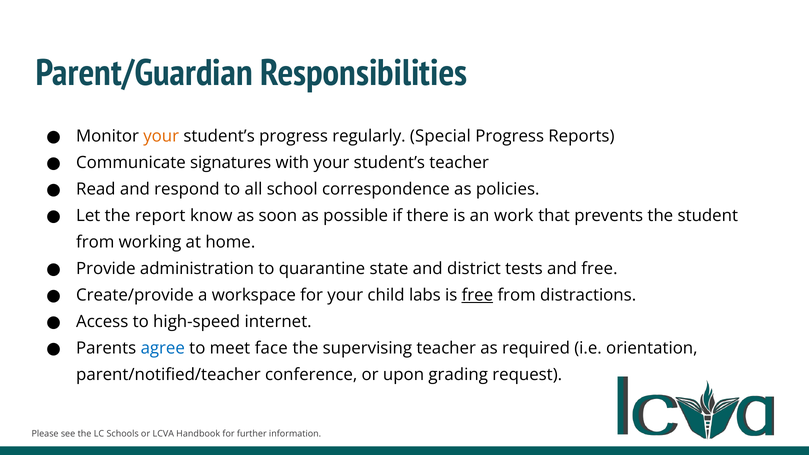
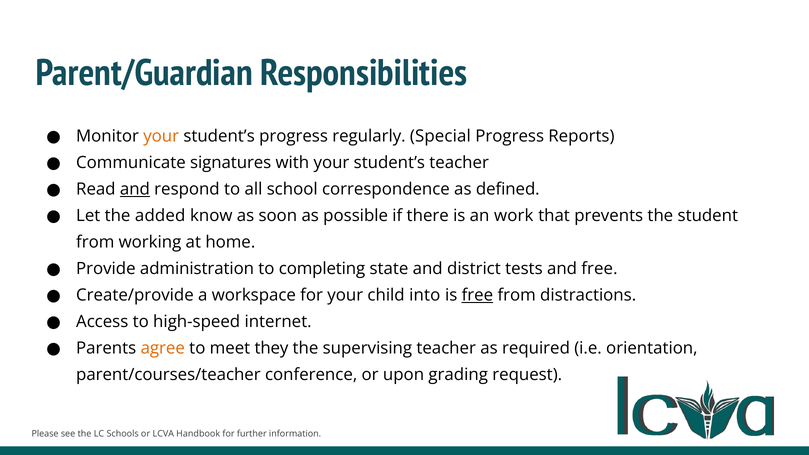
and underline: none -> present (135, 189)
policies: policies -> defined (508, 189)
report: report -> added (160, 216)
quarantine: quarantine -> completing (322, 269)
labs: labs -> into (425, 295)
agree colour: blue -> orange (163, 348)
face: face -> they (271, 348)
parent/notified/teacher: parent/notified/teacher -> parent/courses/teacher (168, 375)
